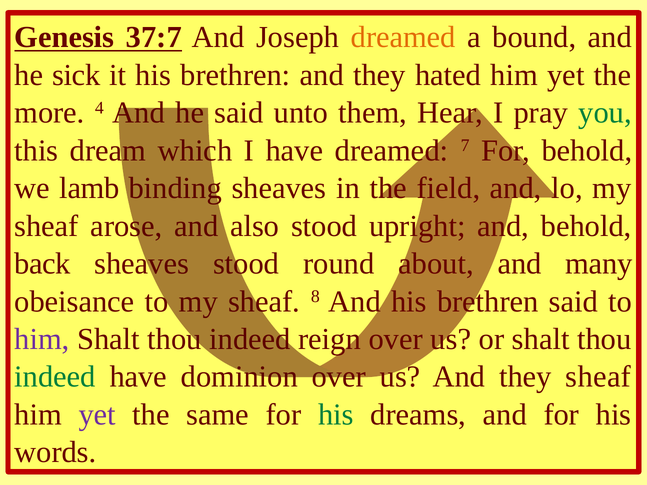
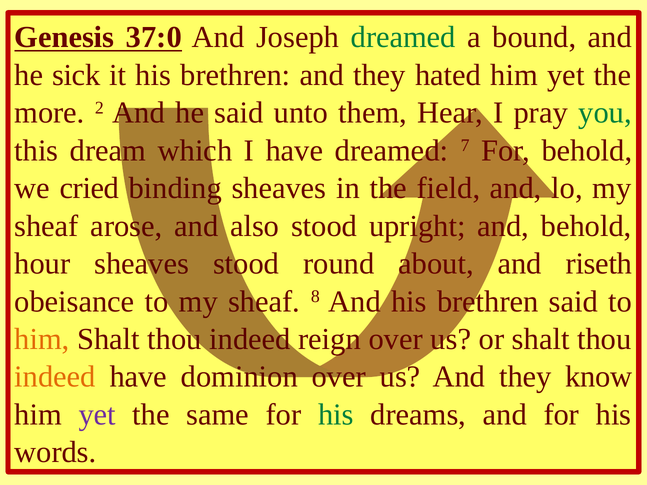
37:7: 37:7 -> 37:0 (154, 37)
dreamed colour: orange -> green (403, 37)
4: 4 -> 2 (99, 108)
lamb: lamb -> cried (89, 188)
back: back -> hour (42, 264)
many: many -> riseth (599, 264)
him colour: purple -> orange (42, 339)
indeed colour: green -> orange (55, 377)
sheaf: sheaf -> know (599, 377)
